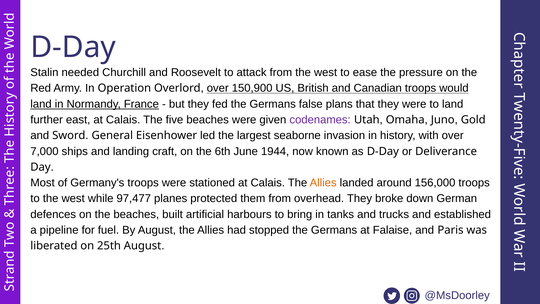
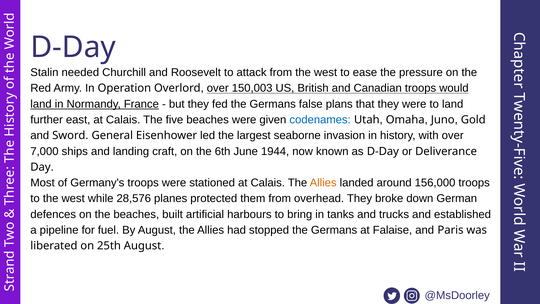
150,900: 150,900 -> 150,003 (252, 88)
codenames colour: purple -> blue (320, 120)
97,477: 97,477 -> 28,576 (134, 198)
